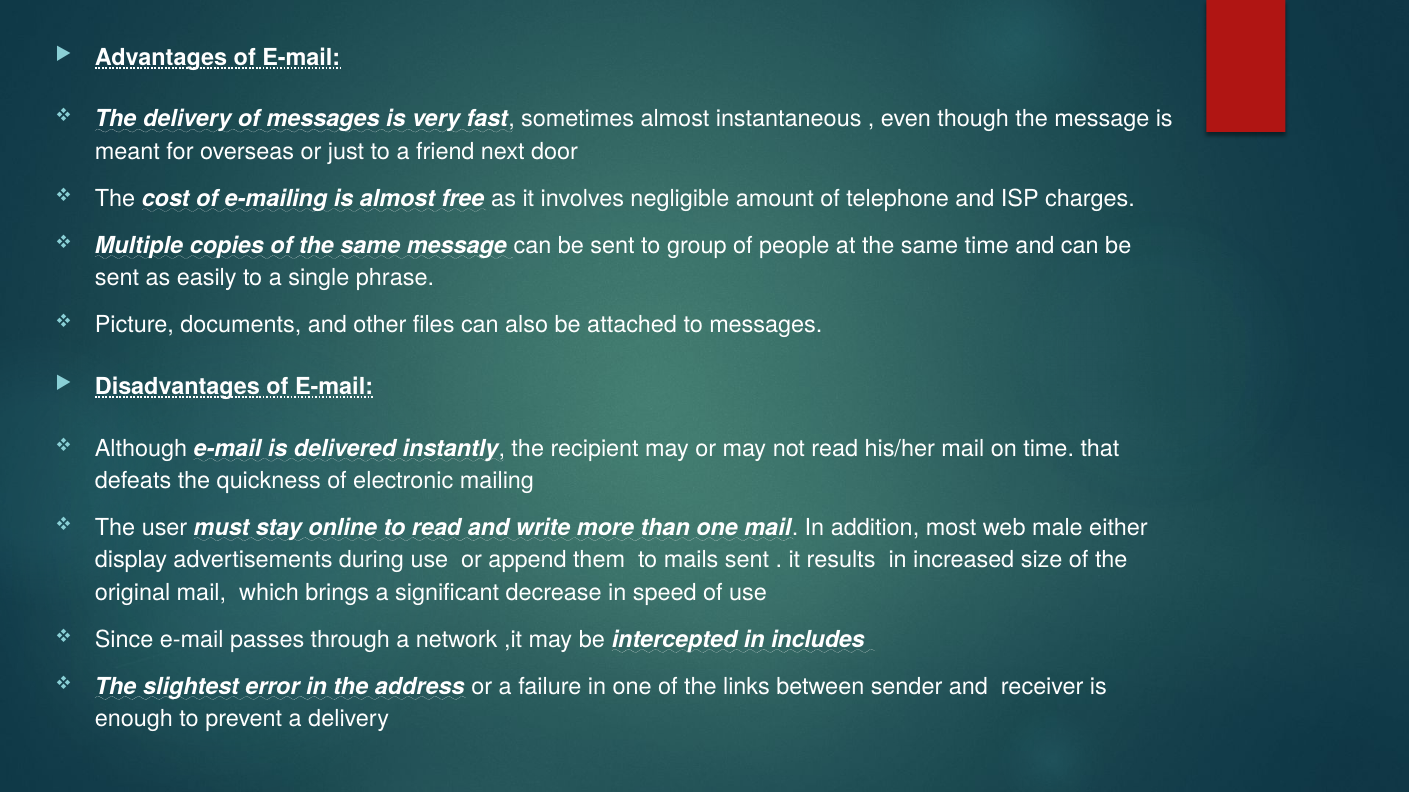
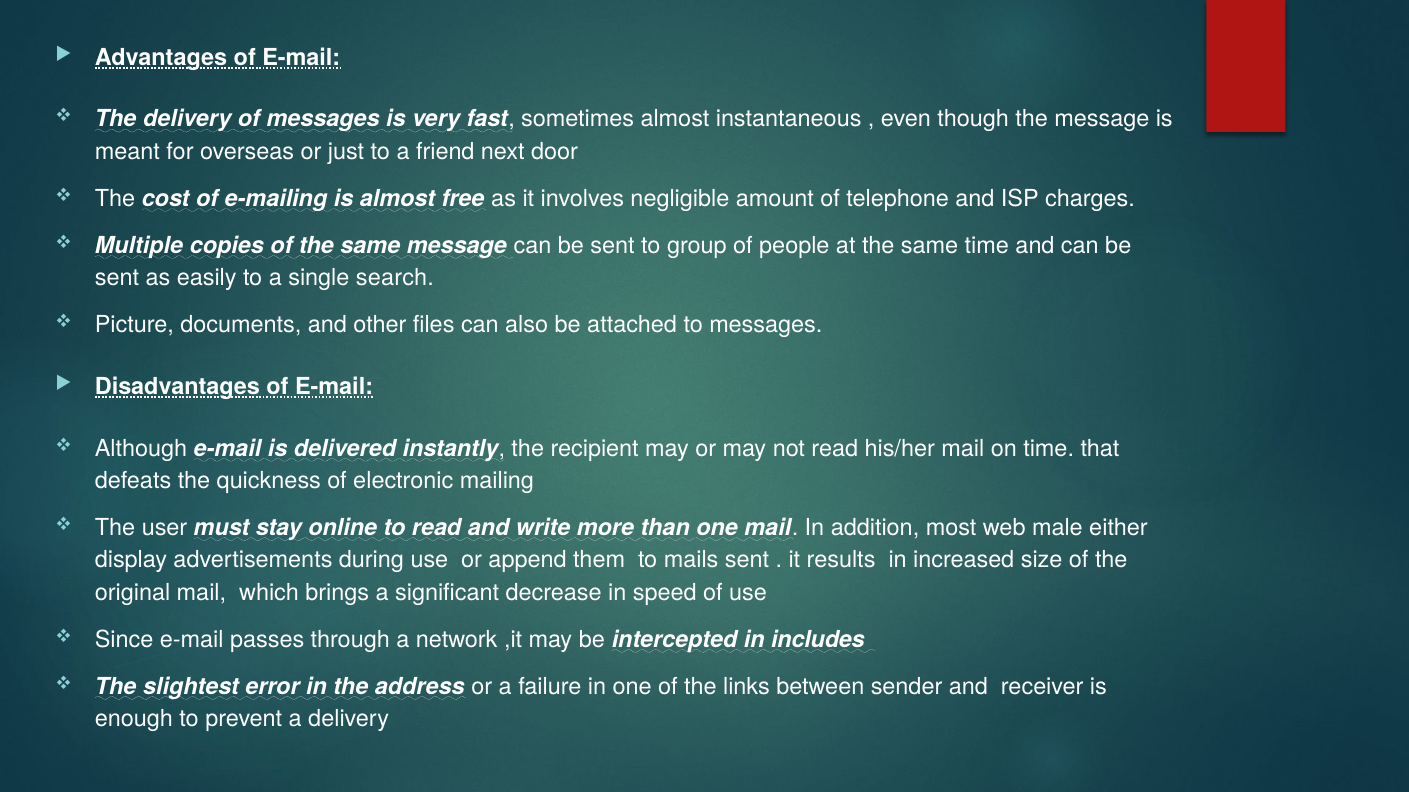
phrase: phrase -> search (395, 278)
